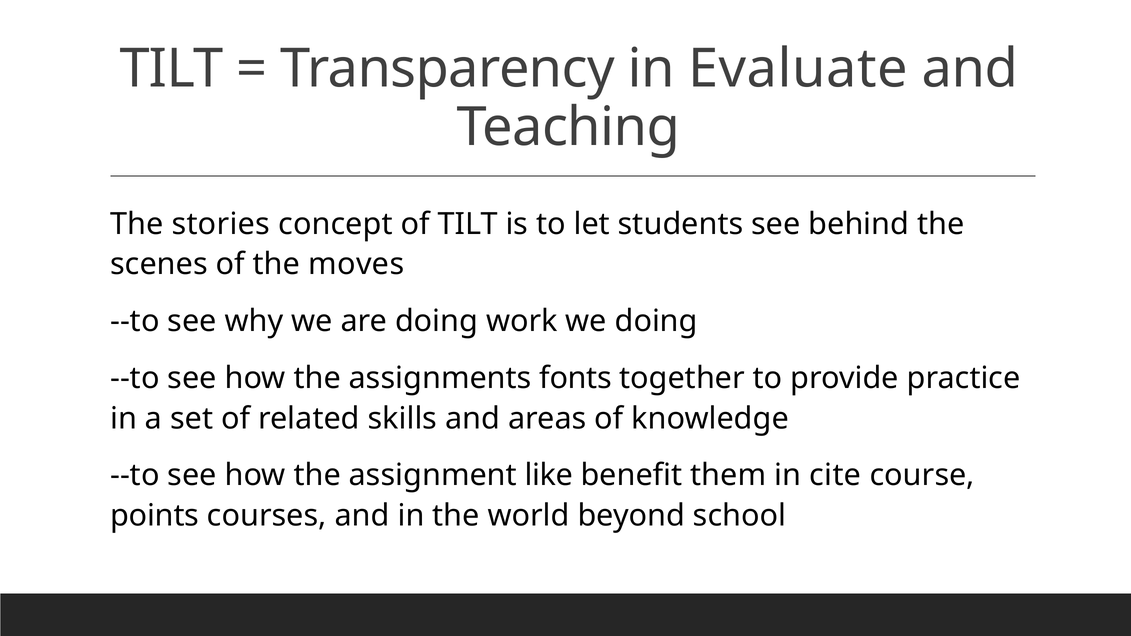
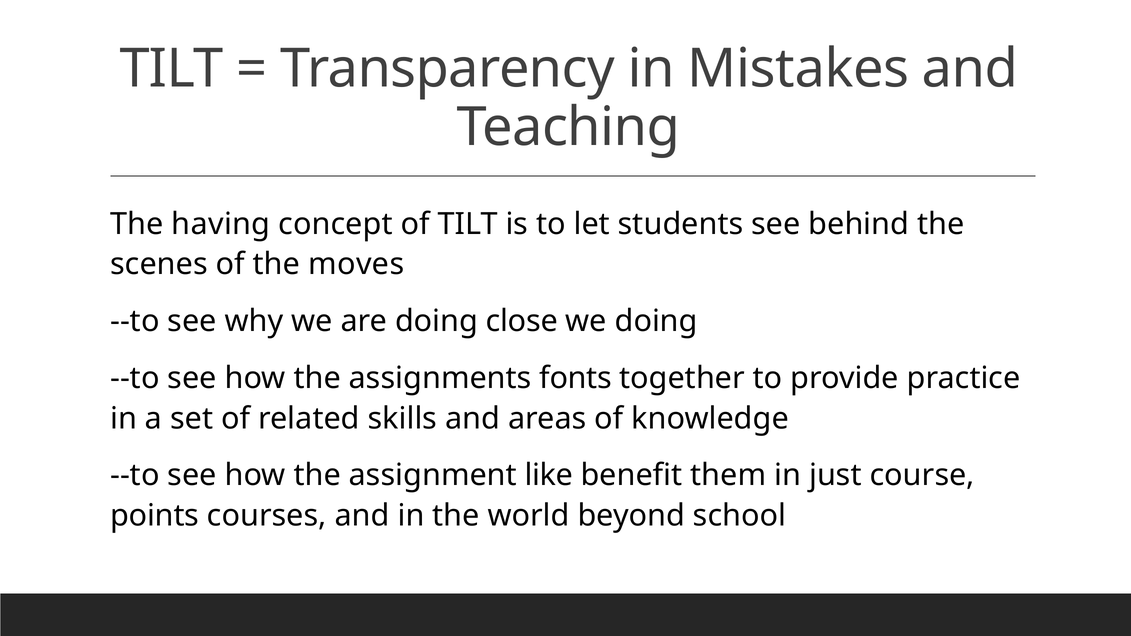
Evaluate: Evaluate -> Mistakes (798, 69)
stories: stories -> having (221, 224)
work: work -> close (522, 321)
cite: cite -> just (835, 476)
